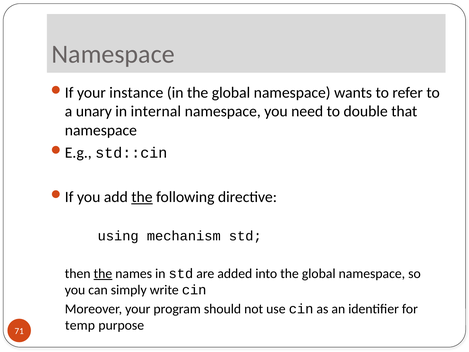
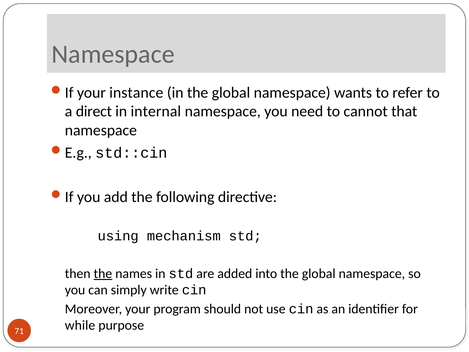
unary: unary -> direct (94, 111)
double: double -> cannot (366, 111)
the underline: present -> none (142, 197)
temp: temp -> while (80, 325)
